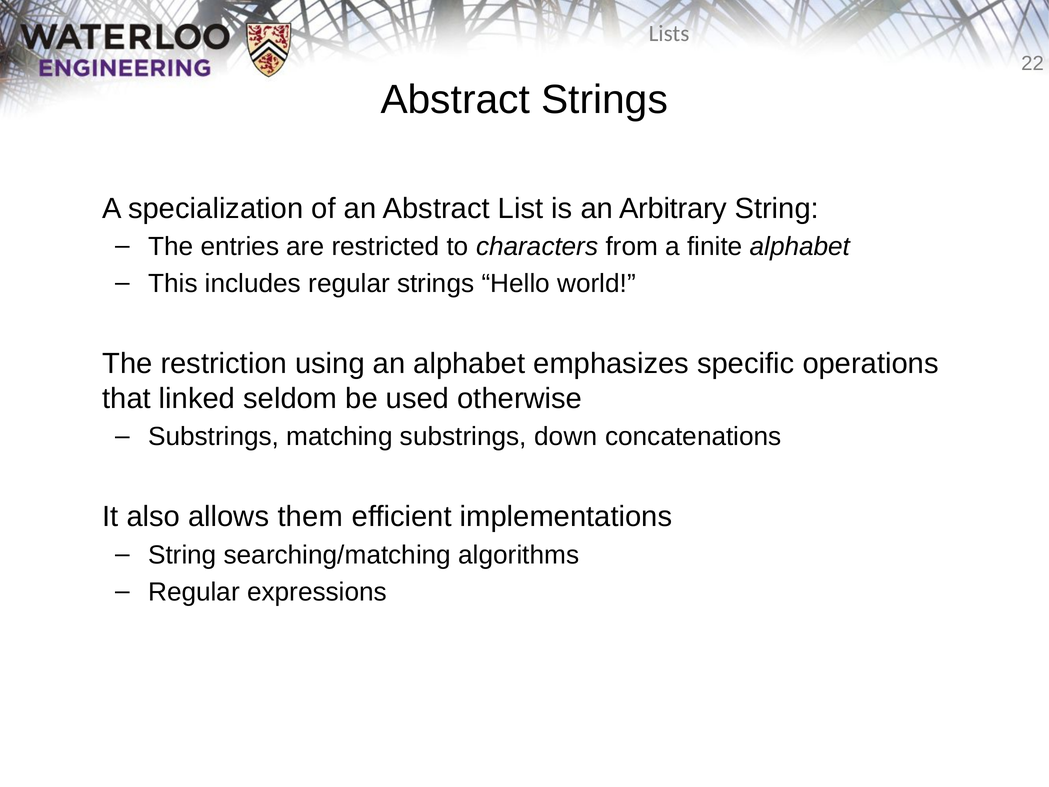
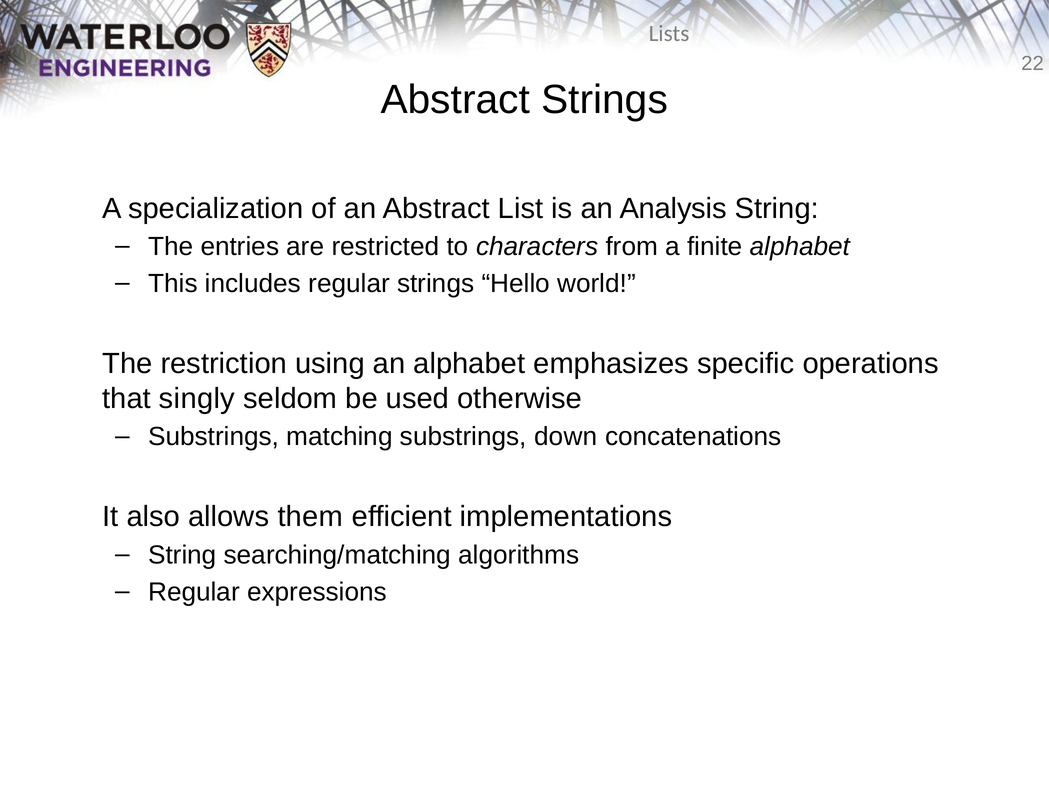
Arbitrary: Arbitrary -> Analysis (673, 208)
linked: linked -> singly (197, 398)
